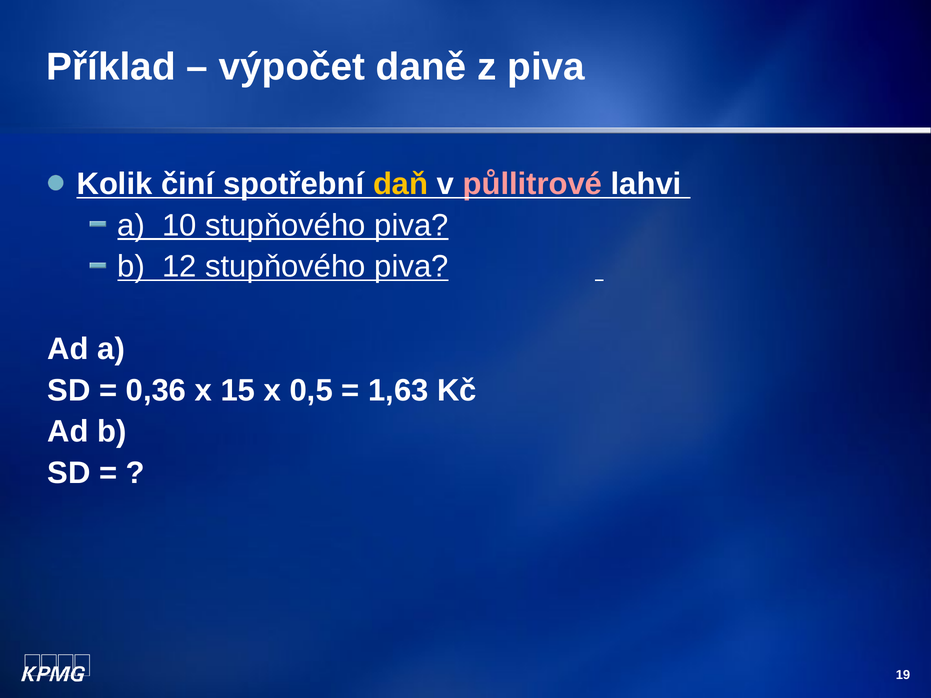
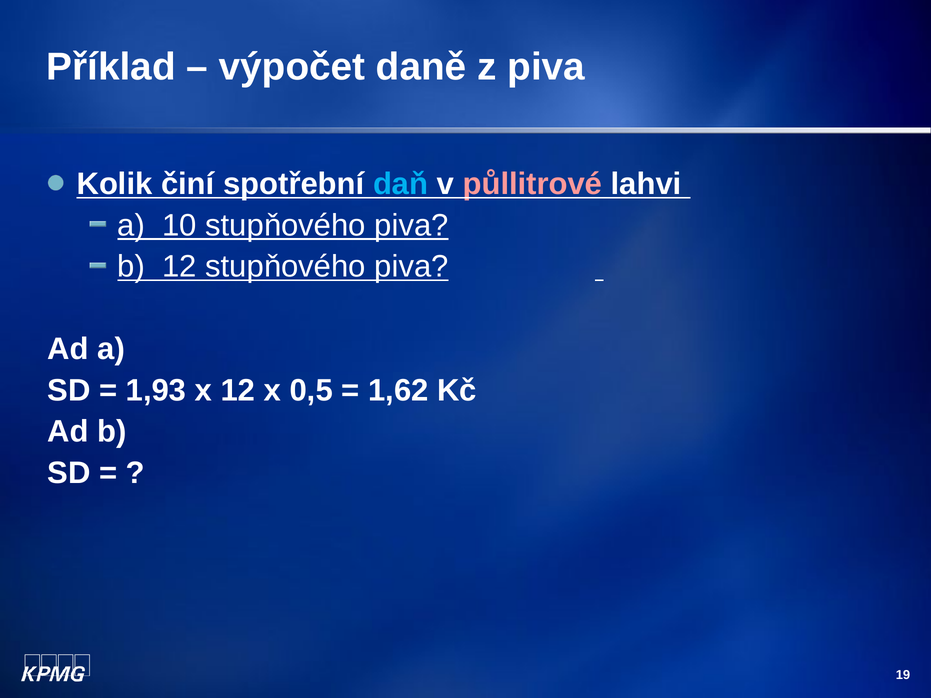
daň colour: yellow -> light blue (401, 184)
0,36: 0,36 -> 1,93 (156, 391)
x 15: 15 -> 12 (238, 391)
1,63: 1,63 -> 1,62 (398, 391)
